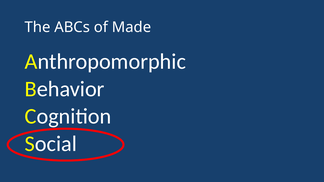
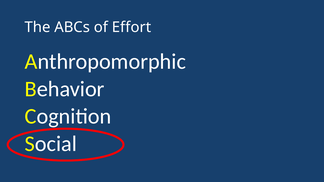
Made: Made -> Effort (132, 27)
